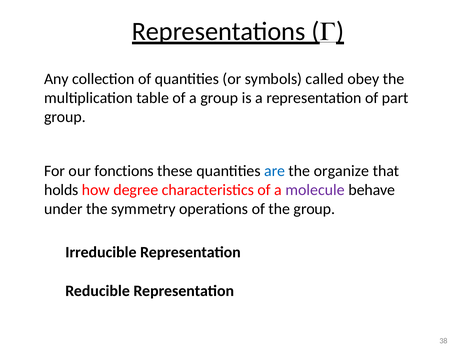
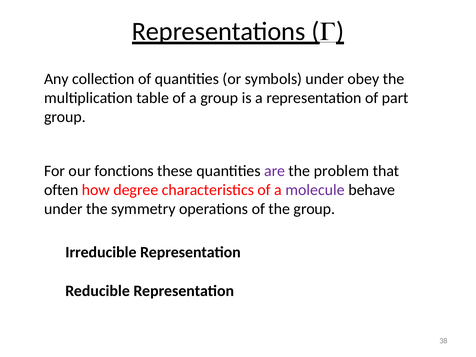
symbols called: called -> under (325, 79)
are colour: blue -> purple (275, 171)
organize: organize -> problem (341, 171)
holds: holds -> often (61, 190)
